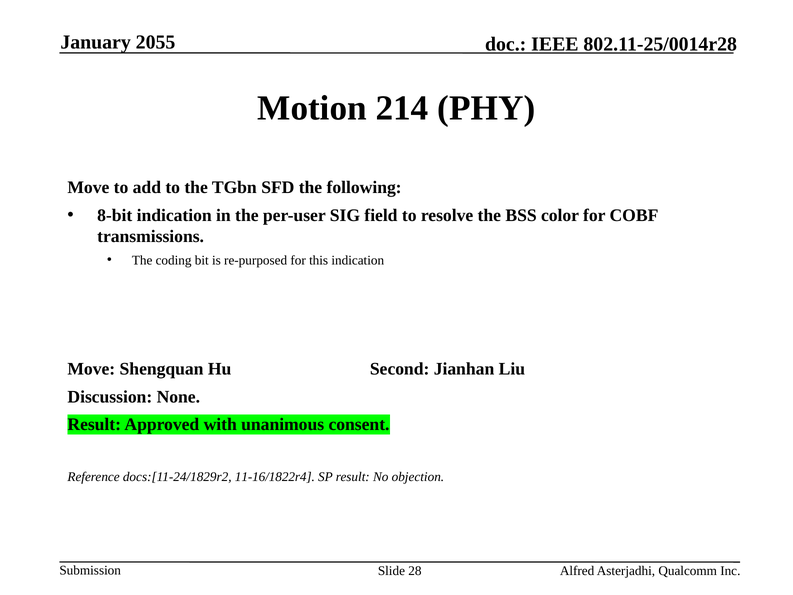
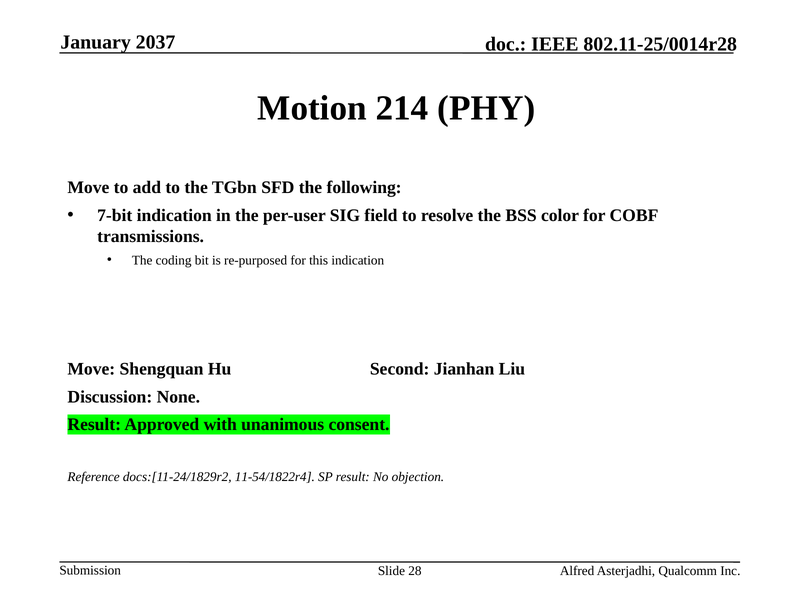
2055: 2055 -> 2037 (156, 42)
8-bit: 8-bit -> 7-bit (115, 215)
11-16/1822r4: 11-16/1822r4 -> 11-54/1822r4 (275, 477)
